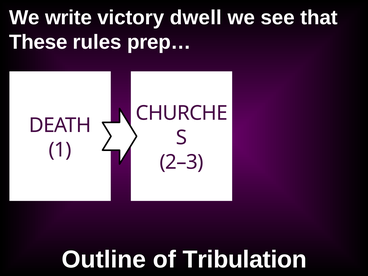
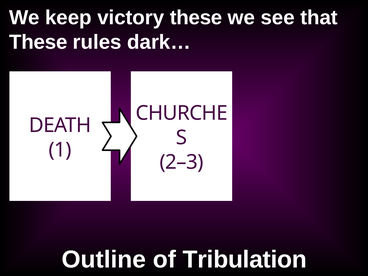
write: write -> keep (68, 18)
victory dwell: dwell -> these (196, 18)
prep…: prep… -> dark… (159, 42)
